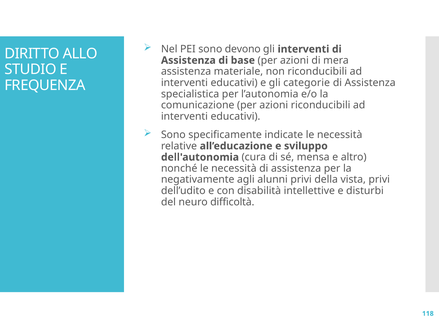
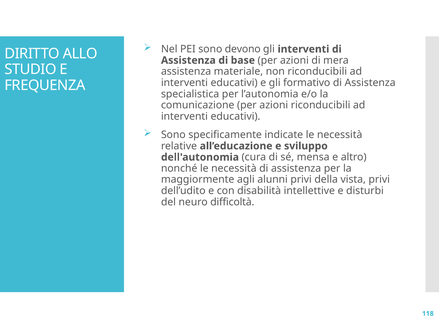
categorie: categorie -> formativo (307, 83)
negativamente: negativamente -> maggiormente (198, 180)
